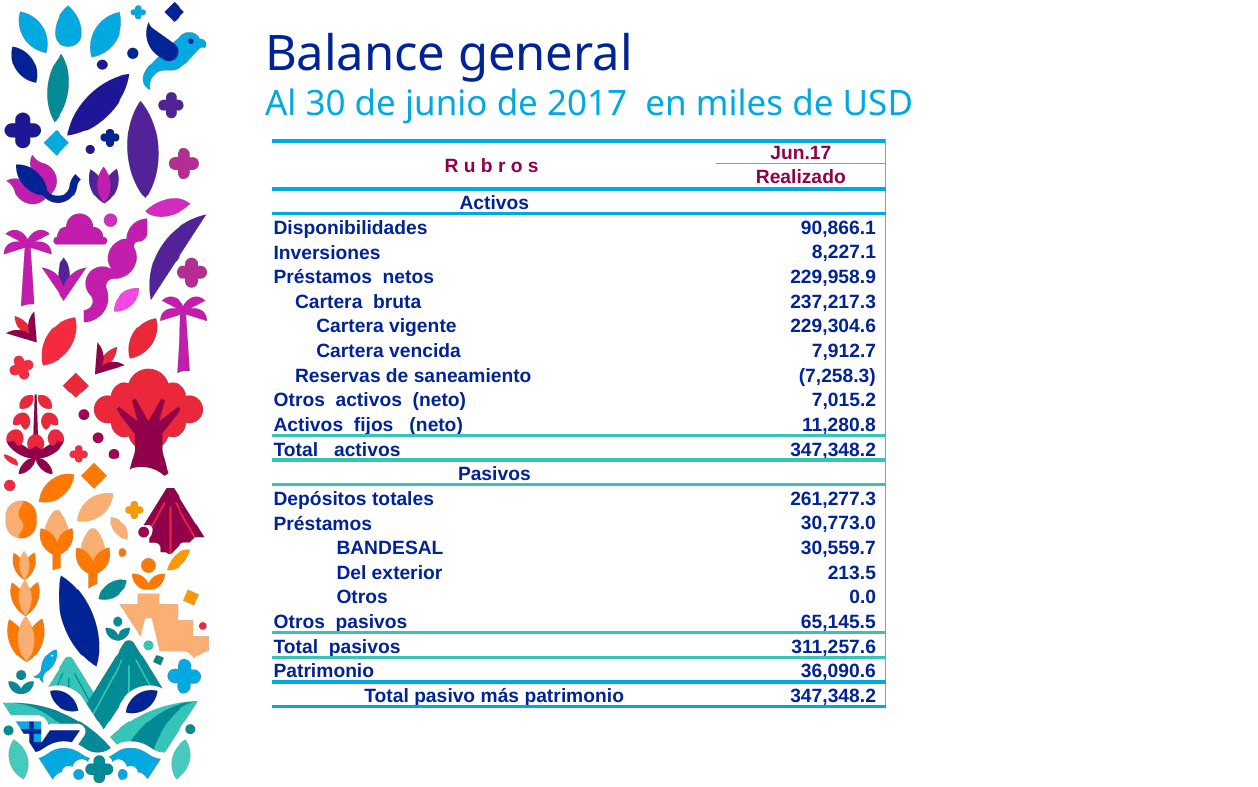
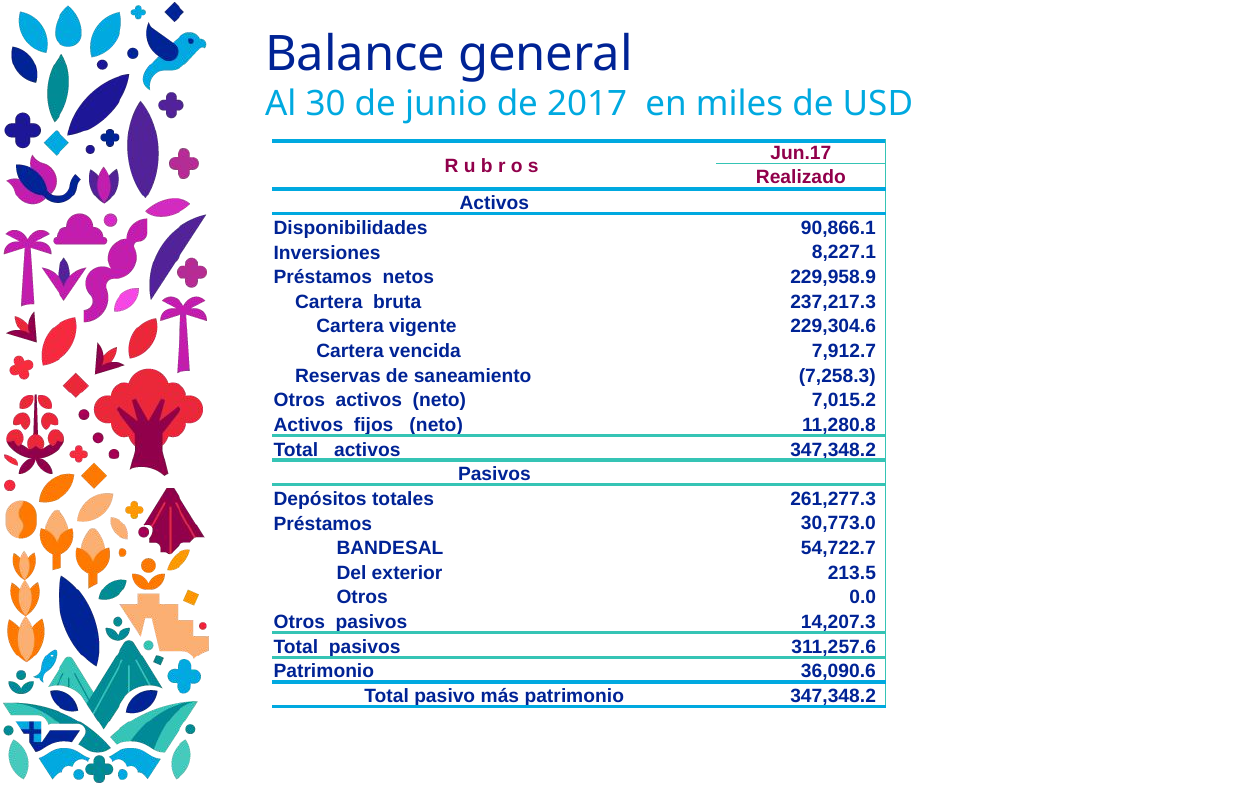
30,559.7: 30,559.7 -> 54,722.7 (838, 548)
65,145.5: 65,145.5 -> 14,207.3 (838, 622)
